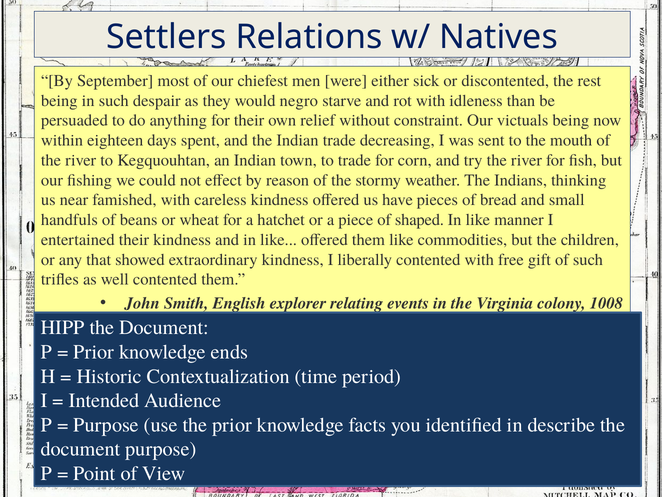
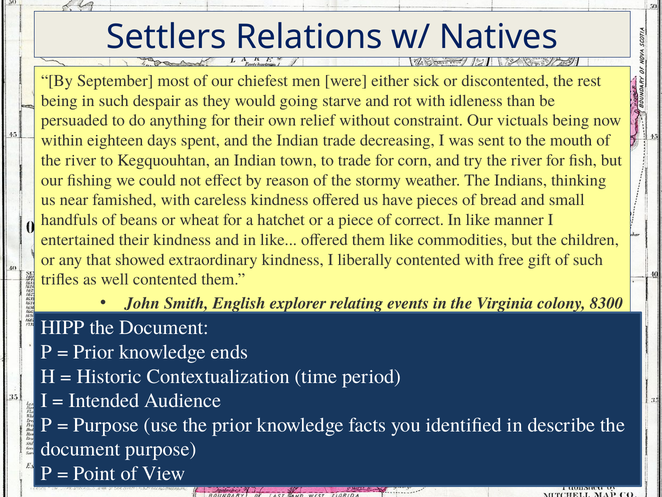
negro: negro -> going (299, 100)
shaped: shaped -> correct (419, 220)
1008: 1008 -> 8300 (606, 303)
